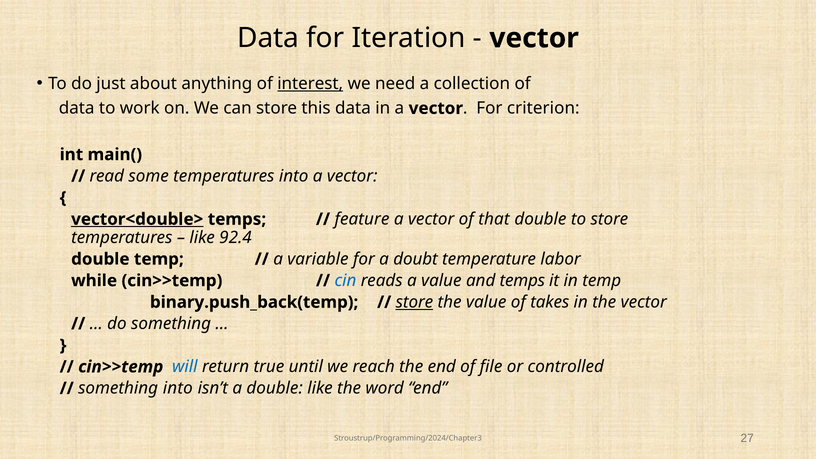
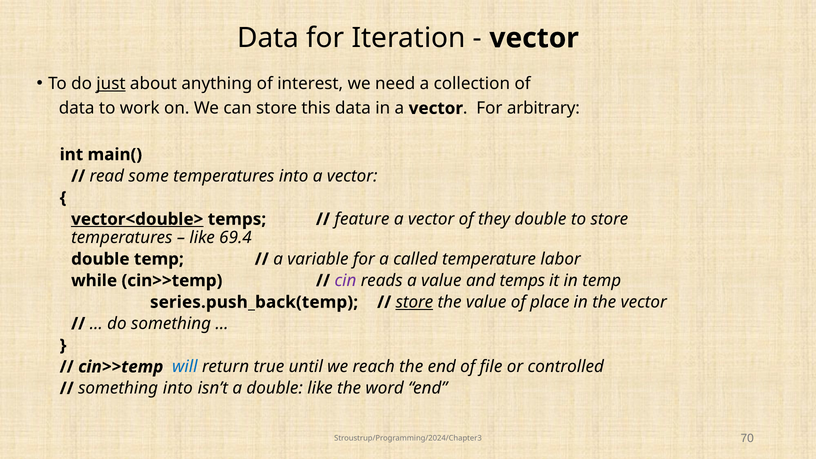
just underline: none -> present (111, 84)
interest underline: present -> none (310, 84)
criterion: criterion -> arbitrary (543, 108)
that: that -> they (494, 219)
92.4: 92.4 -> 69.4 (235, 238)
doubt: doubt -> called (415, 259)
cin colour: blue -> purple (345, 281)
binary.push_back(temp: binary.push_back(temp -> series.push_back(temp (254, 302)
takes: takes -> place (550, 302)
27: 27 -> 70 (747, 438)
